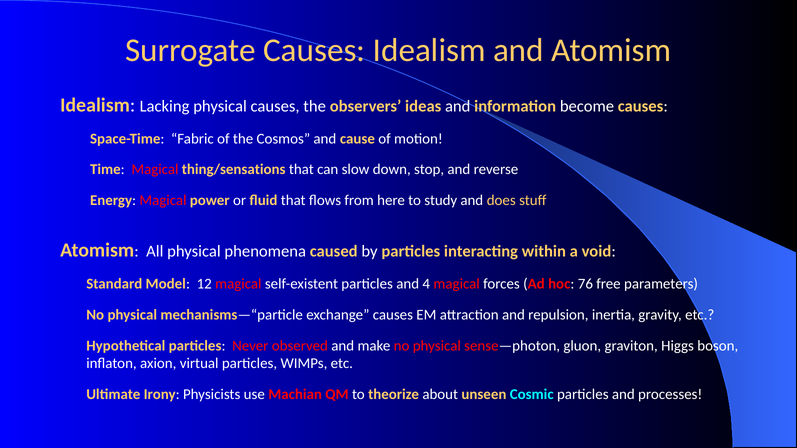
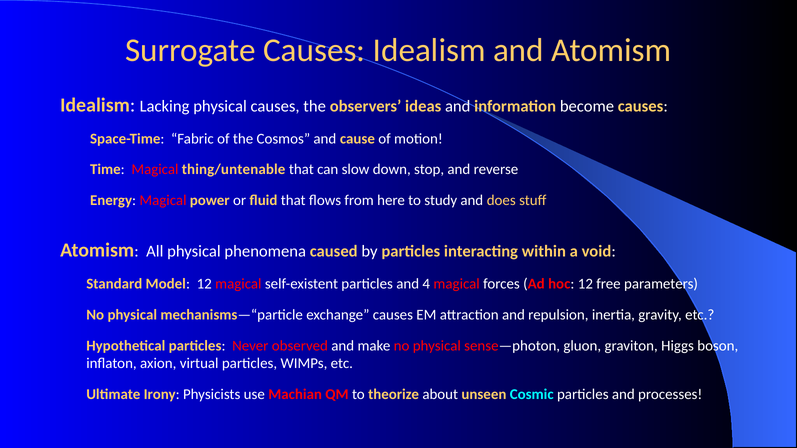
thing/sensations: thing/sensations -> thing/untenable (234, 170)
hoc 76: 76 -> 12 (585, 284)
